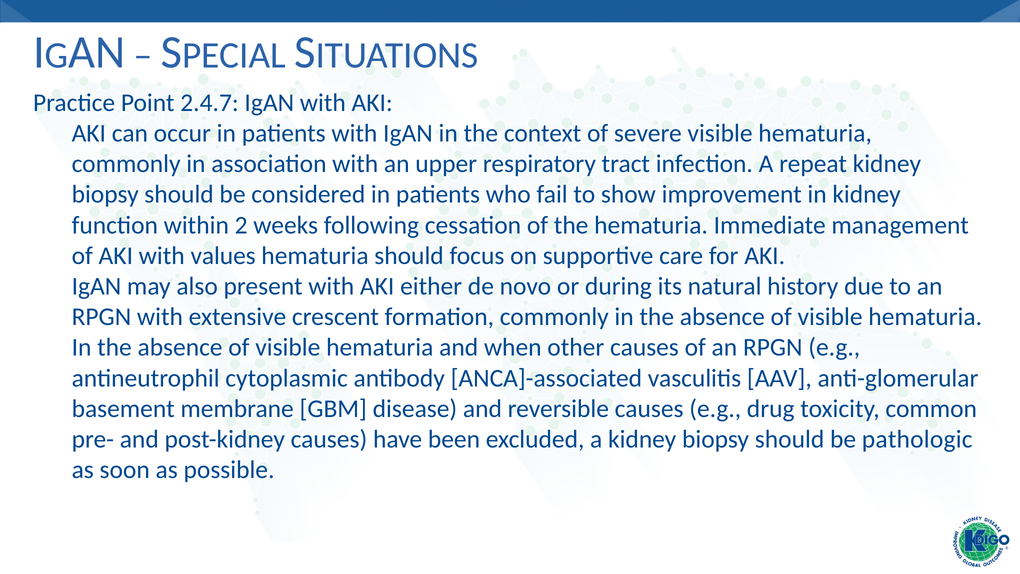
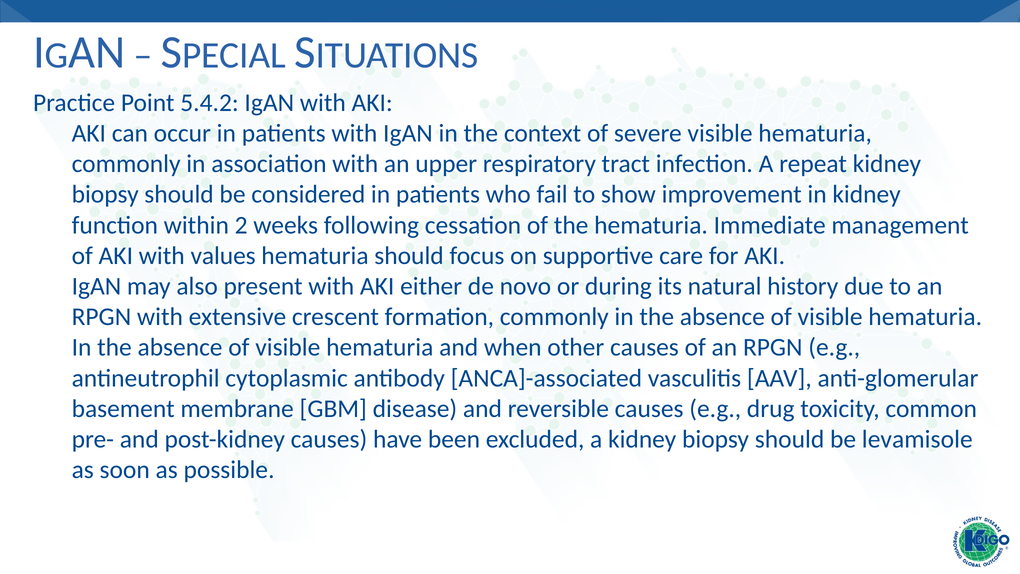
2.4.7: 2.4.7 -> 5.4.2 (210, 103)
pathologic: pathologic -> levamisole (917, 439)
